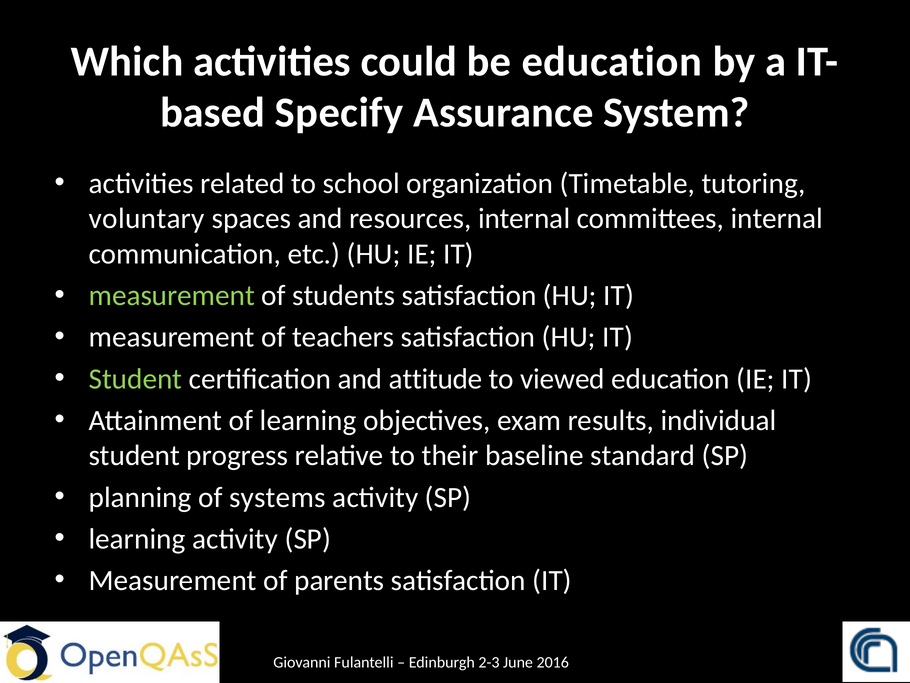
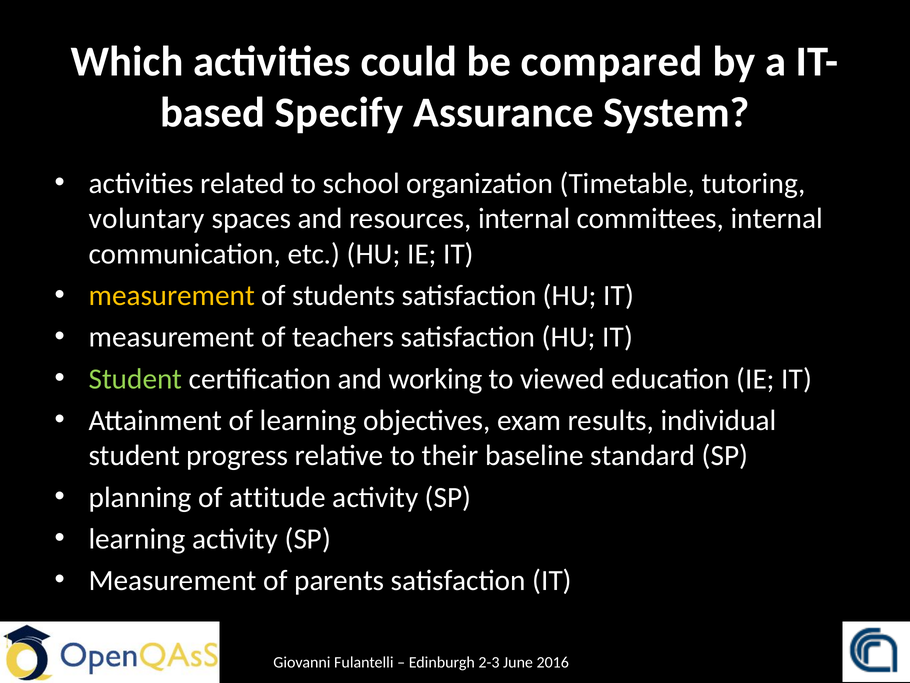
be education: education -> compared (612, 62)
measurement colour: light green -> yellow (172, 295)
attitude: attitude -> working (436, 379)
systems: systems -> attitude (277, 497)
